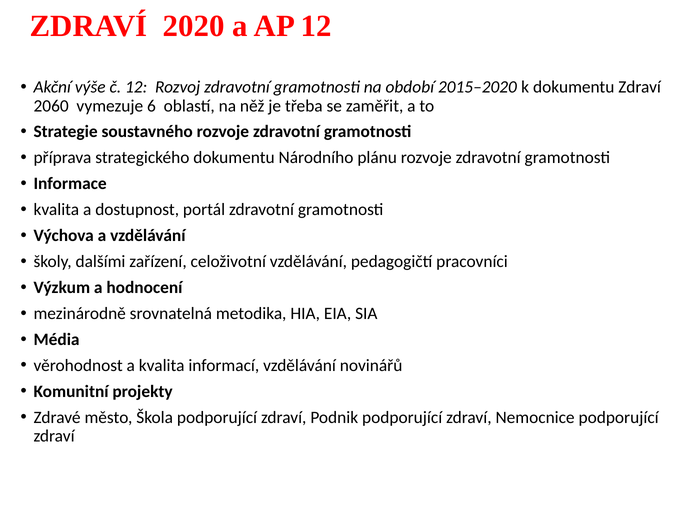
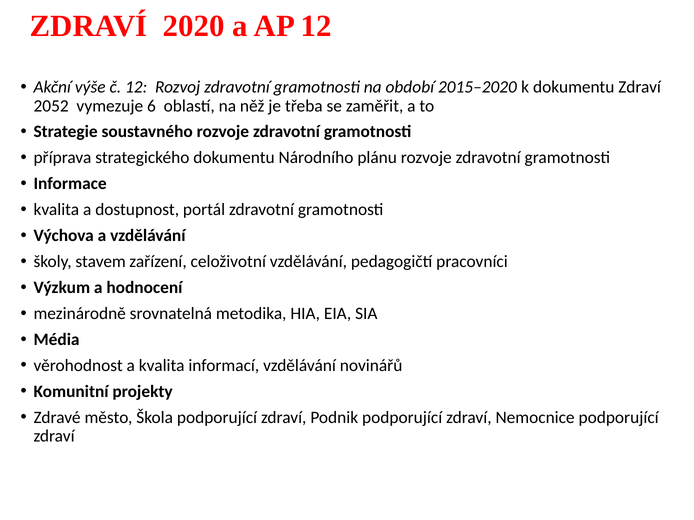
2060: 2060 -> 2052 (51, 106)
dalšími: dalšími -> stavem (101, 262)
